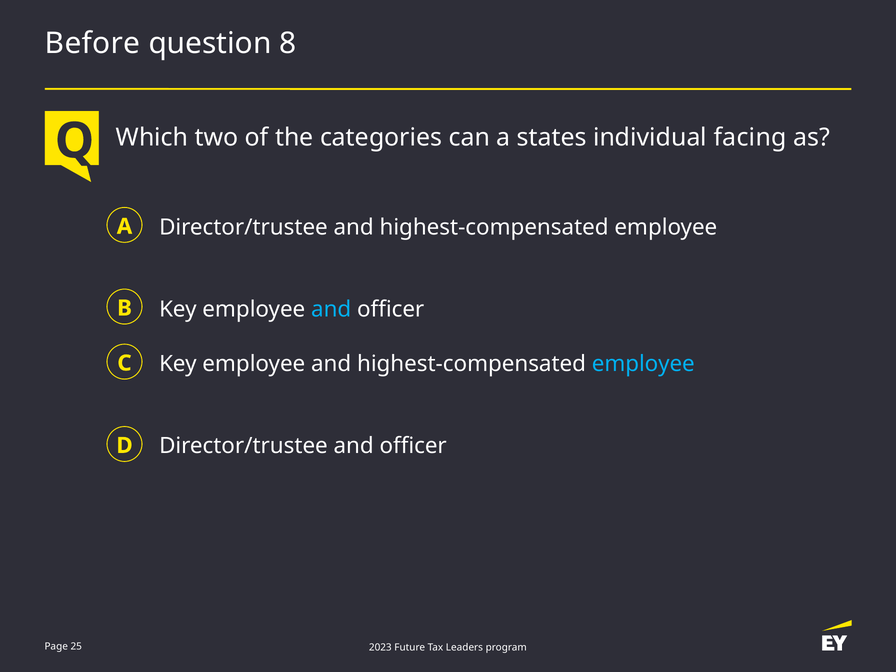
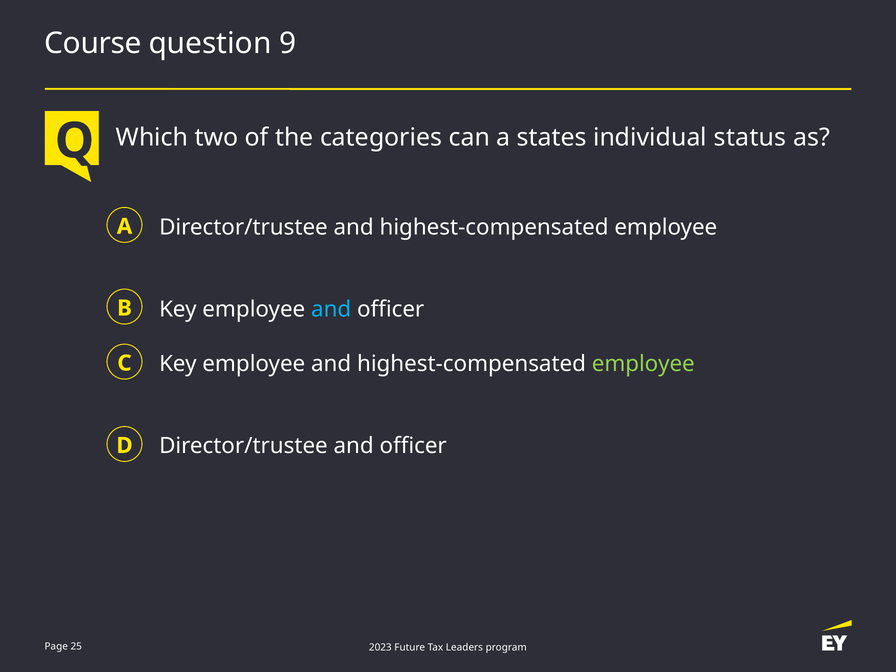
Before: Before -> Course (93, 43)
8: 8 -> 9 (288, 43)
facing: facing -> status (750, 137)
employee colour: light blue -> light green (643, 364)
